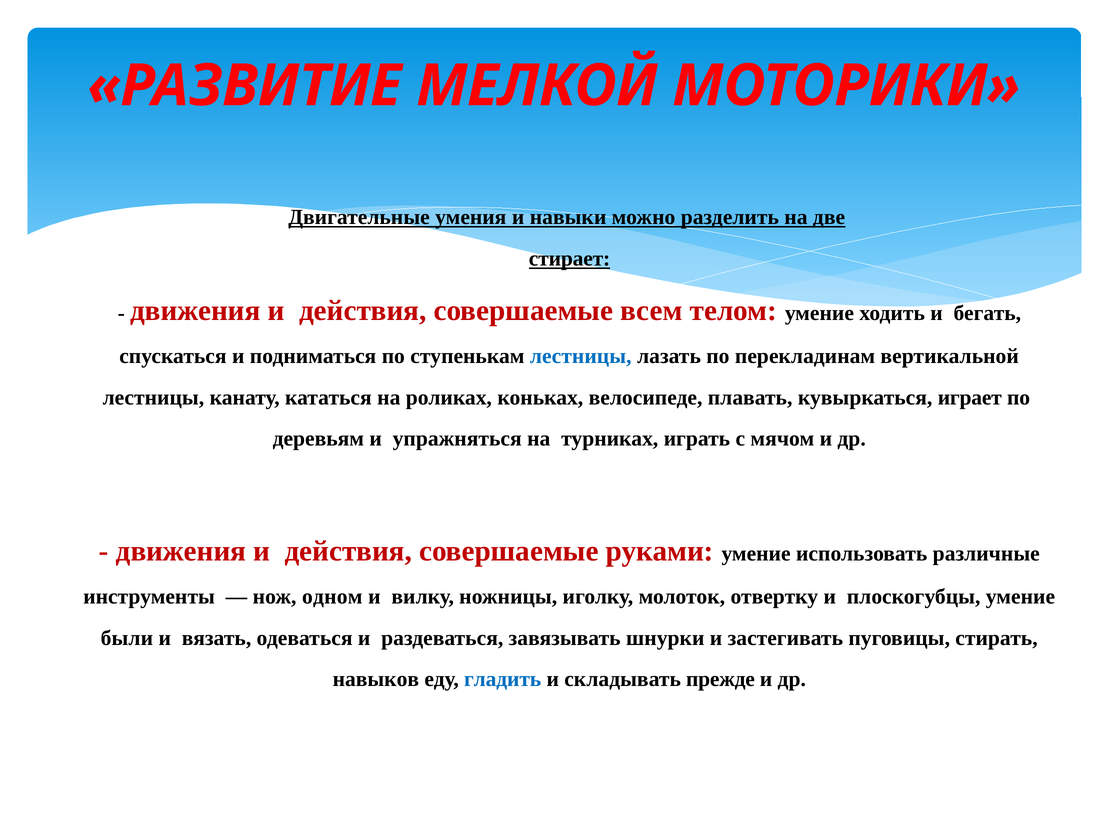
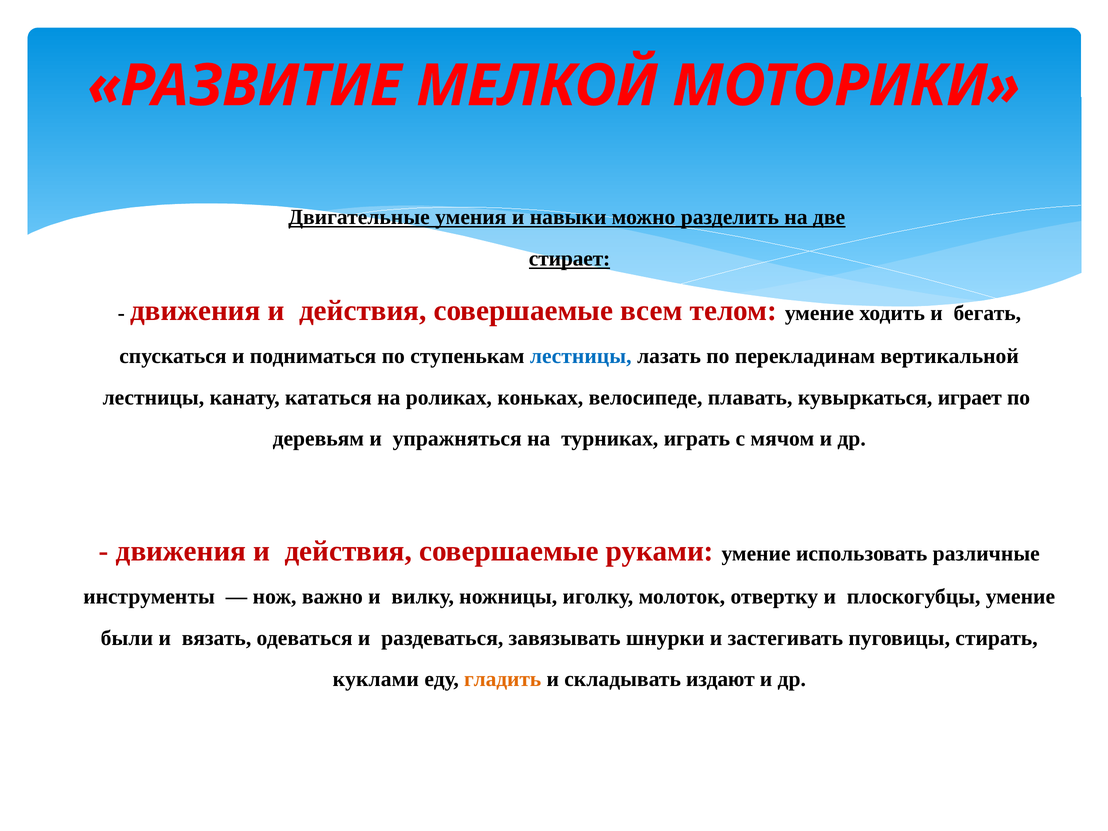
одном: одном -> важно (332, 597)
навыков: навыков -> куклами (376, 679)
гладить colour: blue -> orange (503, 679)
прежде: прежде -> издают (720, 679)
